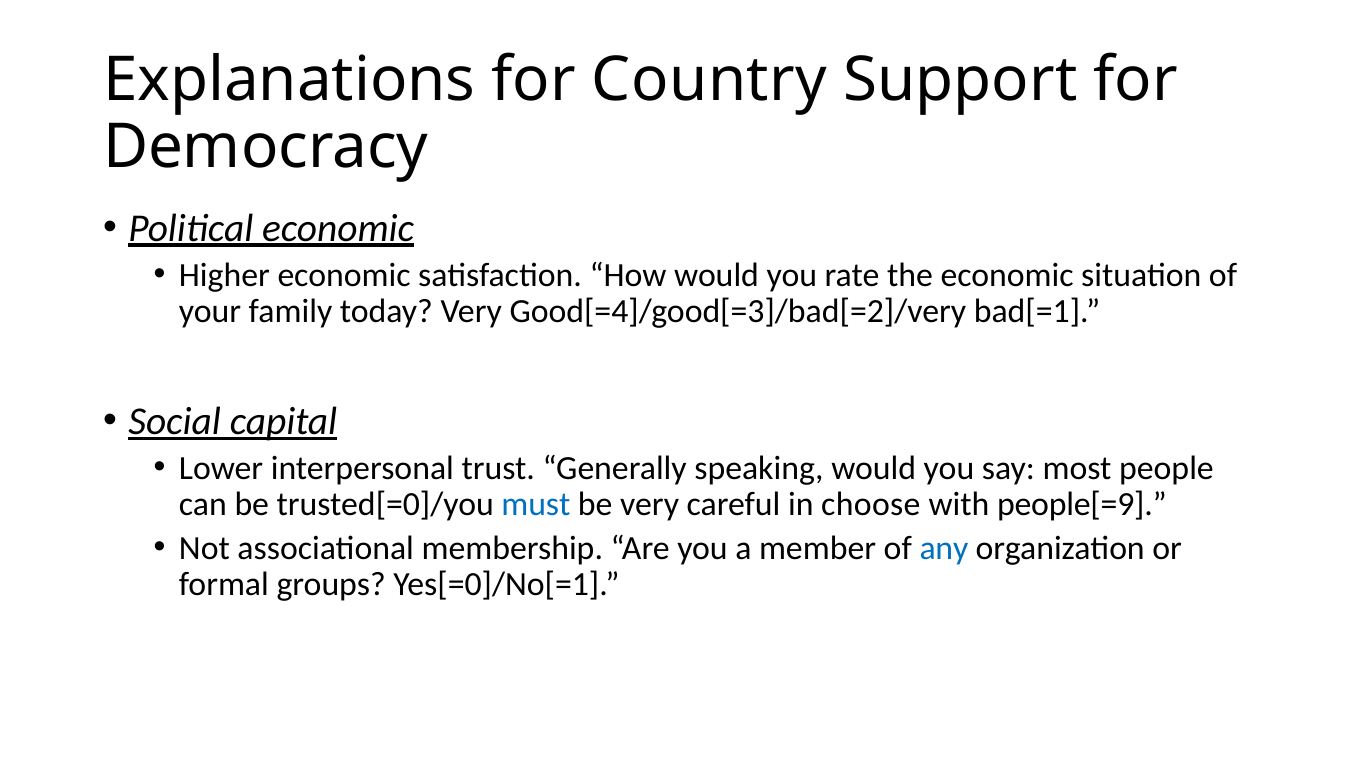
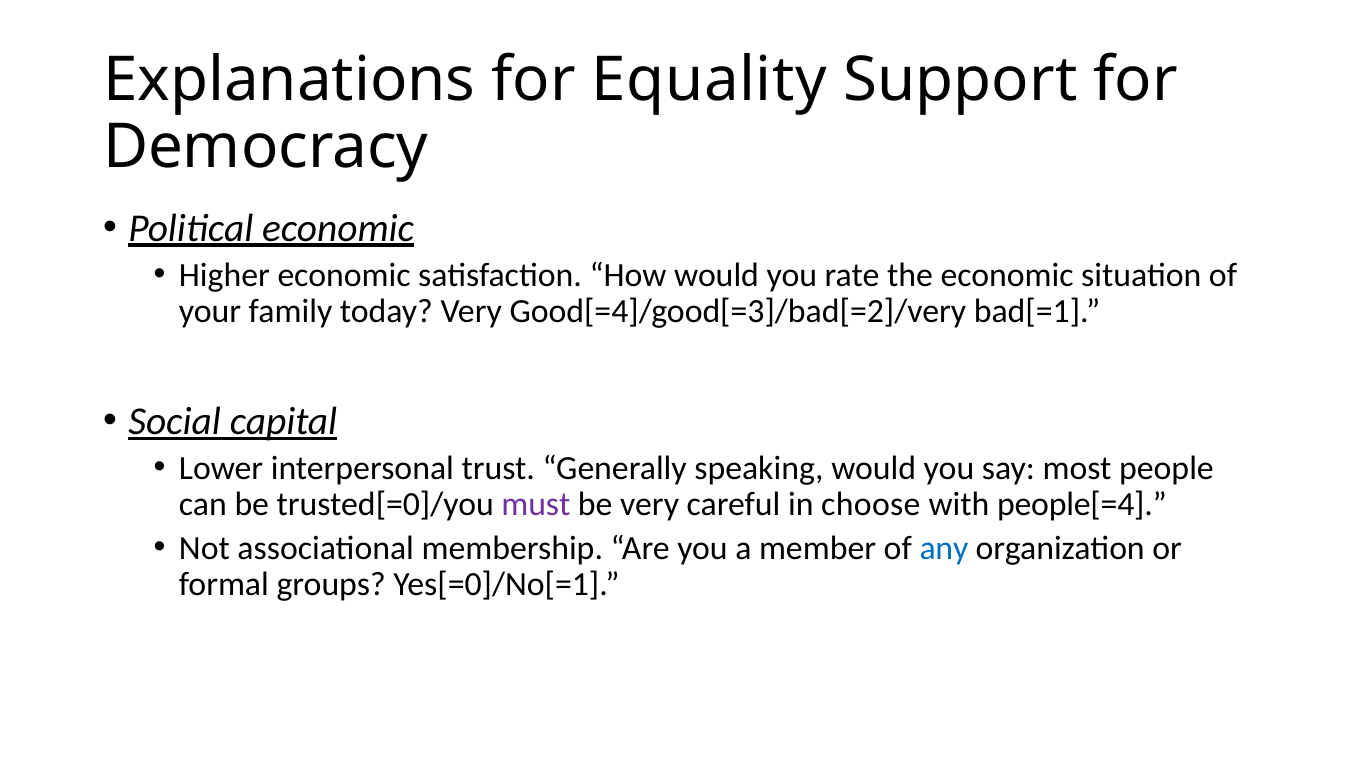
Country: Country -> Equality (709, 80)
must colour: blue -> purple (536, 504)
people[=9: people[=9 -> people[=4 (1082, 504)
